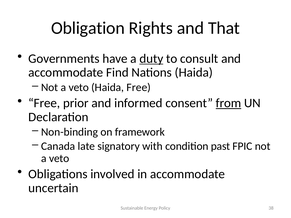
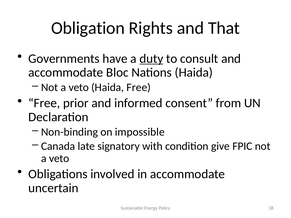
Find: Find -> Bloc (117, 73)
from underline: present -> none (228, 103)
framework: framework -> impossible (140, 132)
past: past -> give (220, 146)
